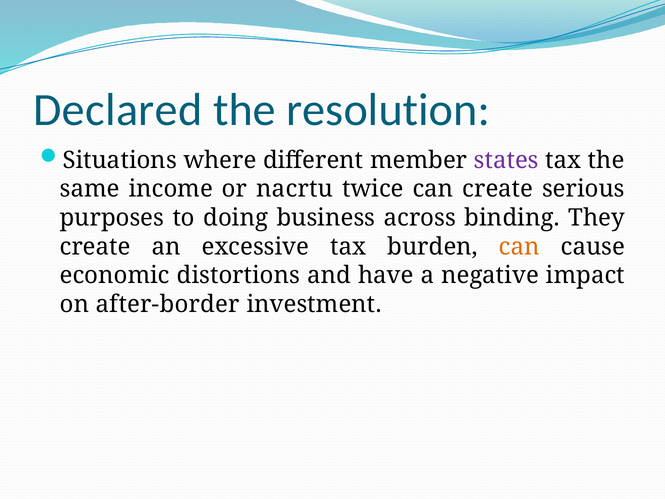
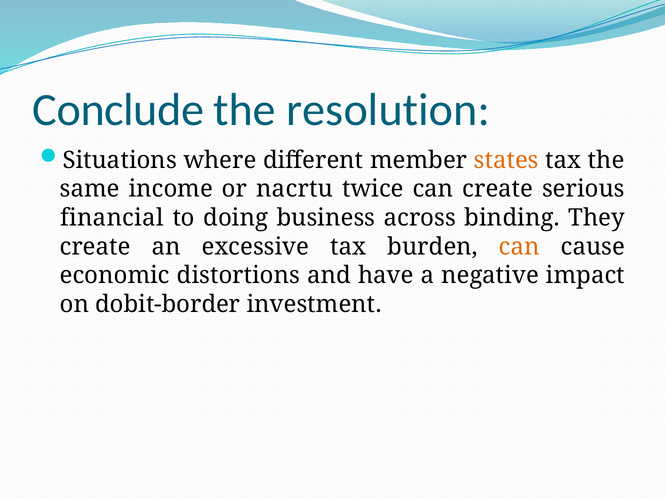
Declared: Declared -> Conclude (118, 110)
states colour: purple -> orange (506, 160)
purposes: purposes -> financial (112, 218)
after-border: after-border -> dobit-border (168, 304)
